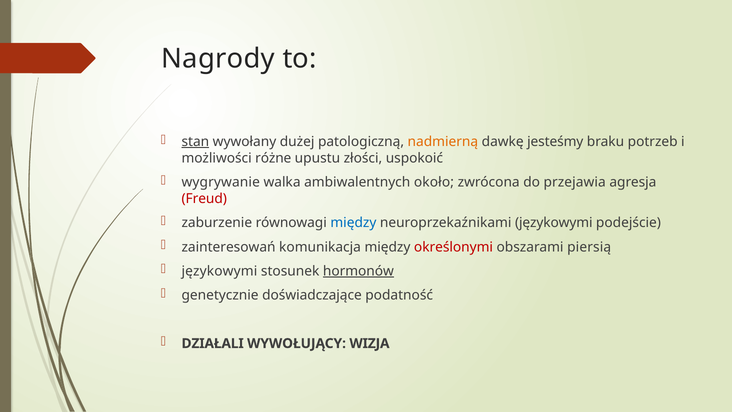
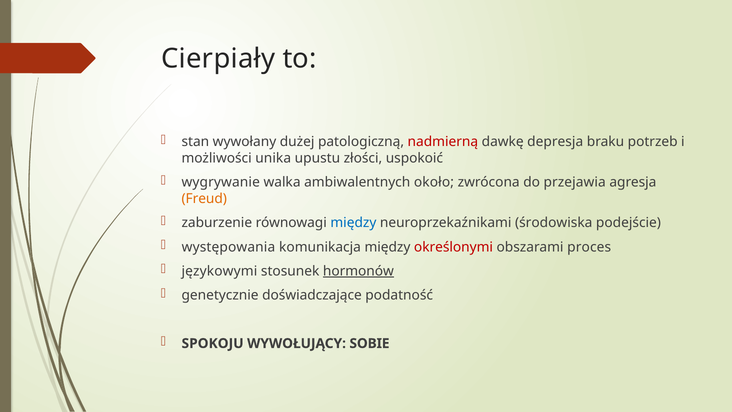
Nagrody: Nagrody -> Cierpiały (218, 59)
stan underline: present -> none (195, 142)
nadmierną colour: orange -> red (443, 142)
jesteśmy: jesteśmy -> depresja (555, 142)
różne: różne -> unika (273, 158)
Freud colour: red -> orange (204, 199)
neuroprzekaźnikami językowymi: językowymi -> środowiska (554, 223)
zainteresowań: zainteresowań -> występowania (228, 247)
piersią: piersią -> proces (589, 247)
DZIAŁALI: DZIAŁALI -> SPOKOJU (213, 343)
WIZJA: WIZJA -> SOBIE (369, 343)
